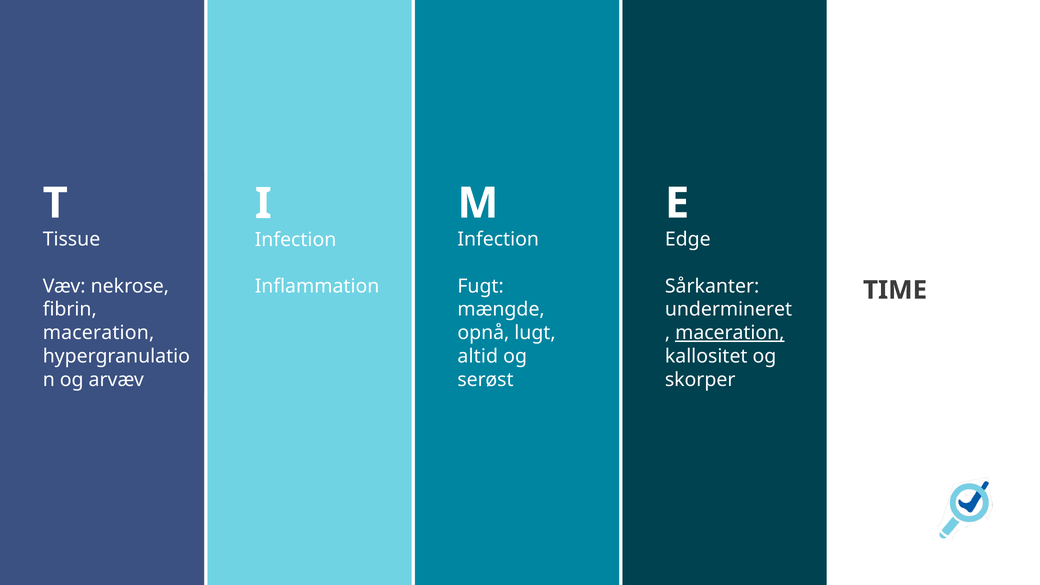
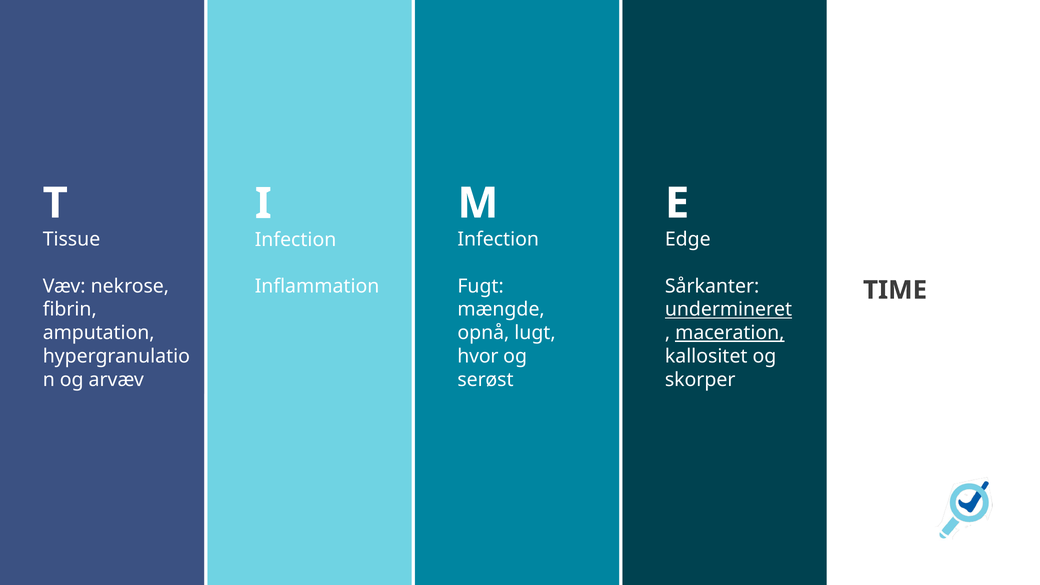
undermineret underline: none -> present (729, 310)
maceration: maceration -> amputation (99, 333)
altid: altid -> hvor (478, 356)
